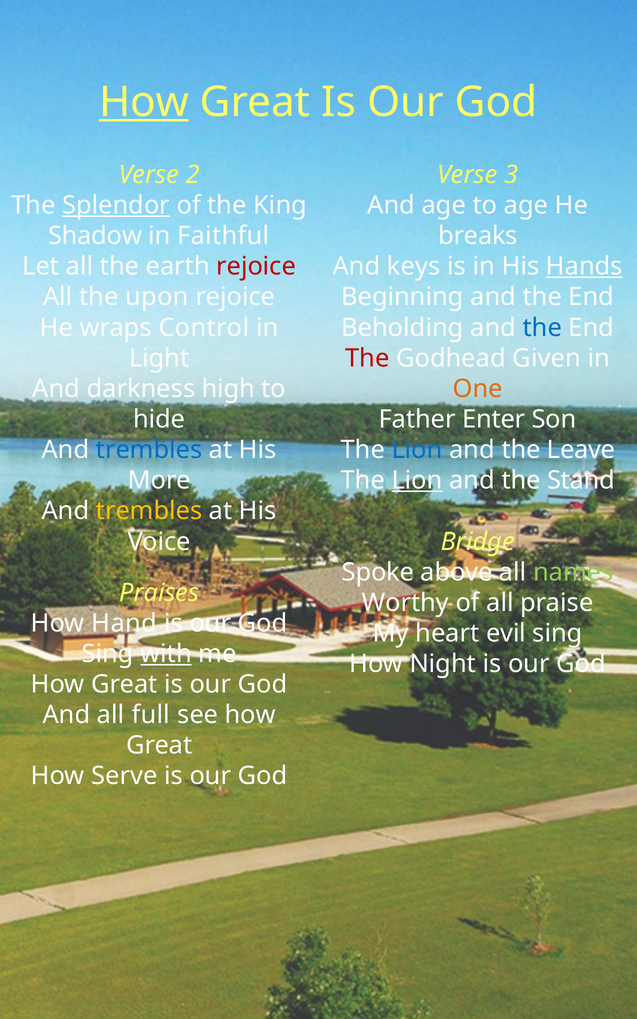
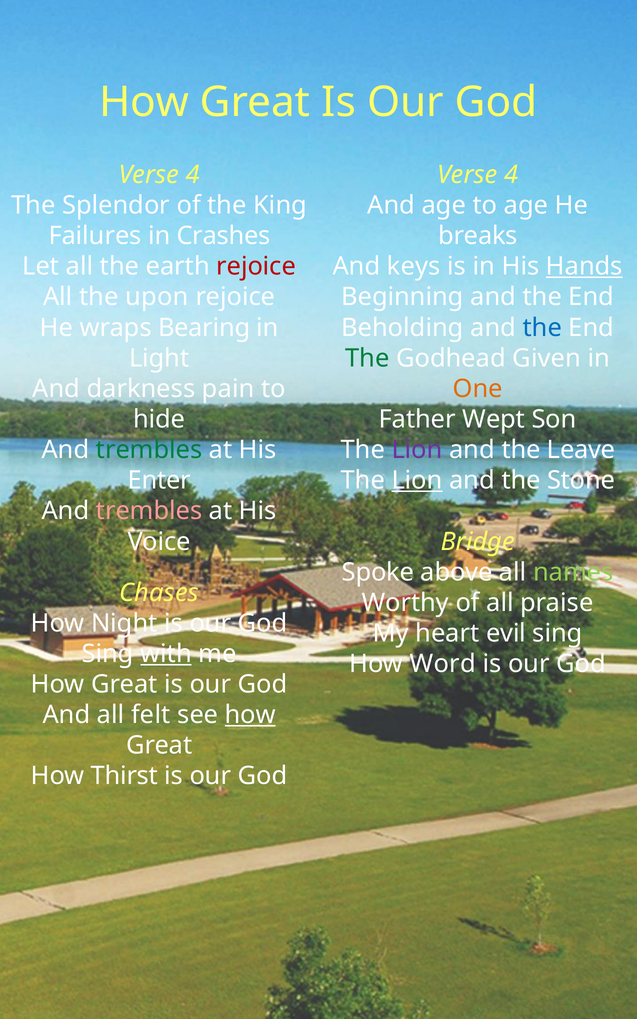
How underline: present -> none (144, 102)
2: 2 -> 4 (193, 175)
3: 3 -> 4 (511, 175)
Splendor underline: present -> none (116, 205)
Shadow: Shadow -> Failures (95, 236)
Faithful: Faithful -> Crashes (223, 236)
Control: Control -> Bearing (204, 328)
The colour: red -> green (367, 358)
high: high -> pain (228, 389)
Enter: Enter -> Wept (494, 419)
trembles colour: blue -> green (149, 450)
Lion colour: blue -> purple (417, 450)
More: More -> Enter (159, 481)
Stand: Stand -> Stone (581, 481)
trembles colour: yellow -> pink (149, 511)
Praises: Praises -> Chases (159, 593)
Hand: Hand -> Night (124, 623)
Night: Night -> Word (443, 664)
full: full -> felt (151, 715)
how underline: none -> present (250, 715)
Serve: Serve -> Thirst (124, 776)
